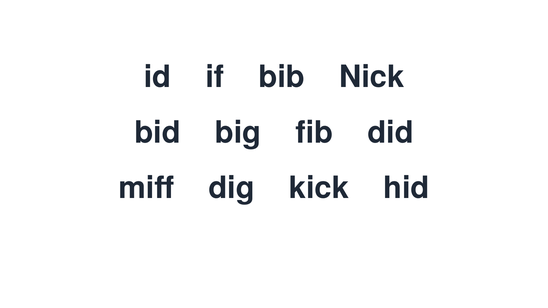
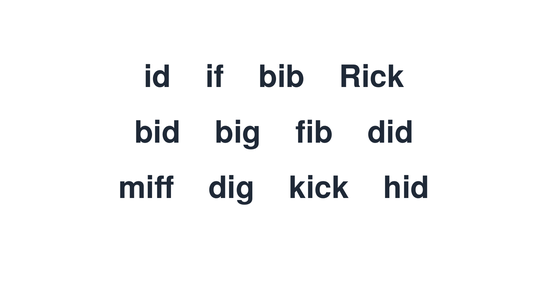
Nick: Nick -> Rick (372, 77)
